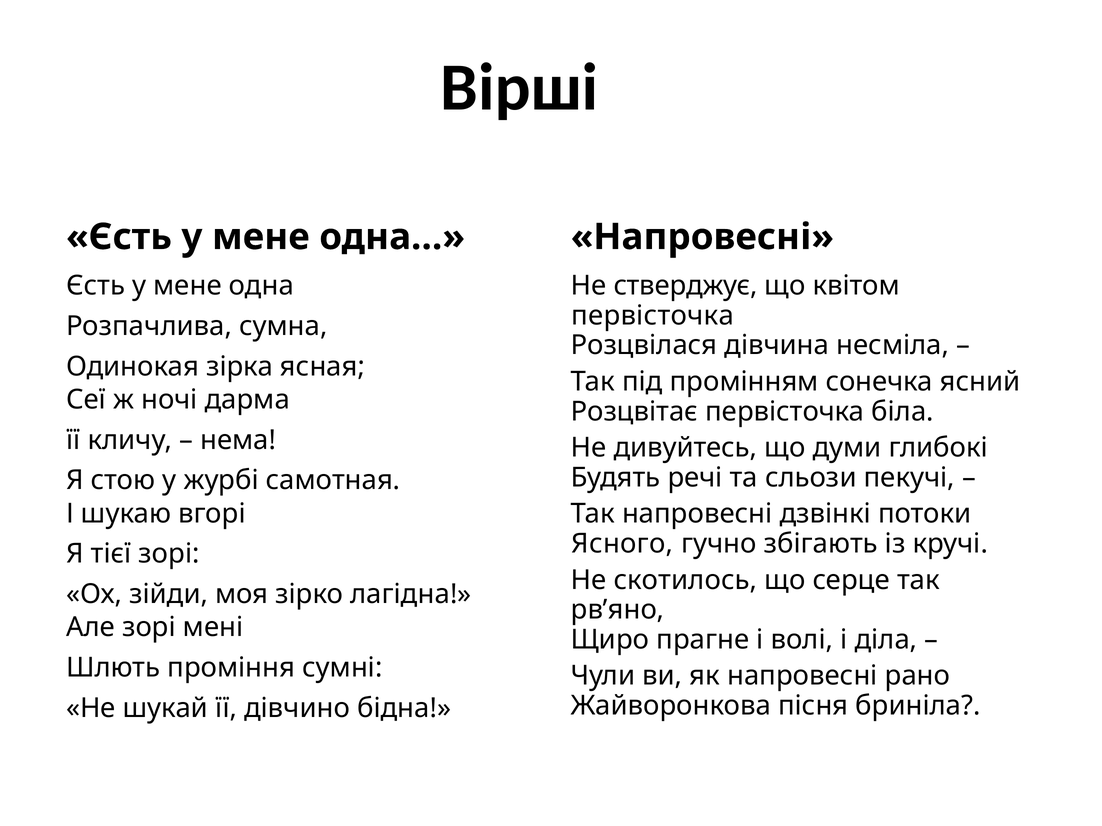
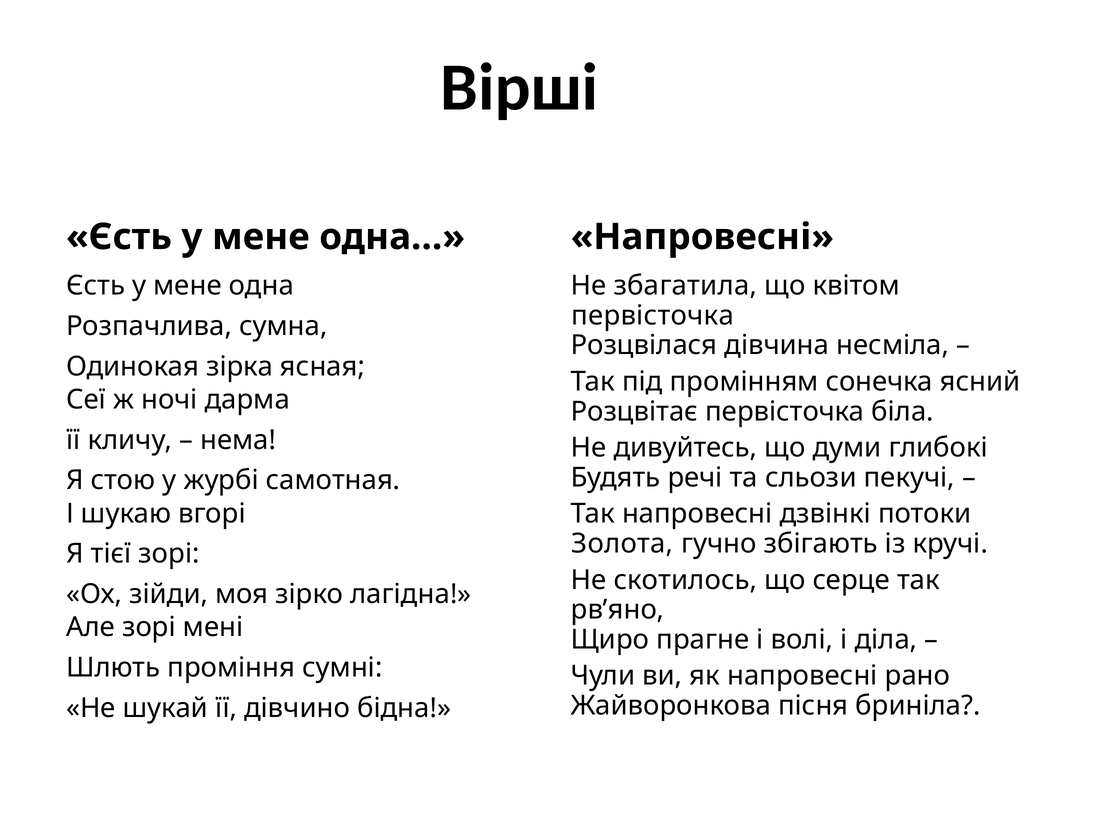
стверджує: стверджує -> збагатила (685, 286)
Ясного: Ясного -> Золота (622, 544)
